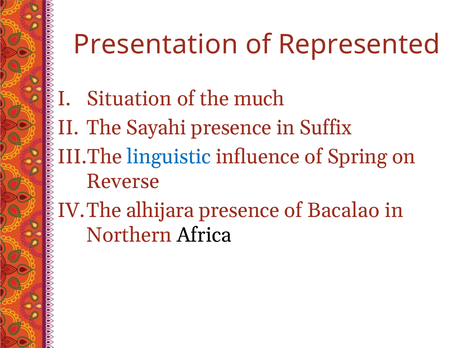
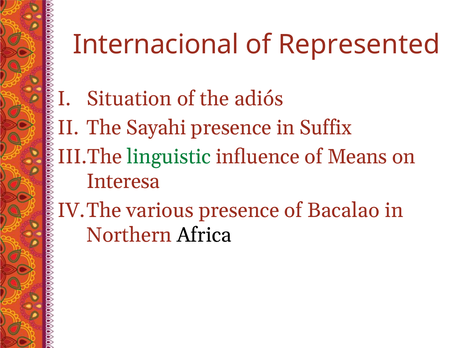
Presentation: Presentation -> Internacional (156, 45)
much: much -> adiós (259, 99)
linguistic colour: blue -> green (169, 157)
Spring: Spring -> Means (357, 157)
Reverse: Reverse -> Interesa (123, 181)
alhijara: alhijara -> various (160, 210)
